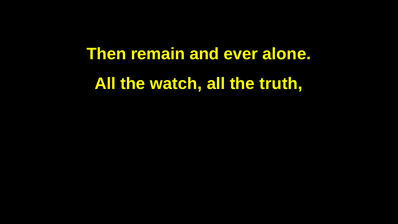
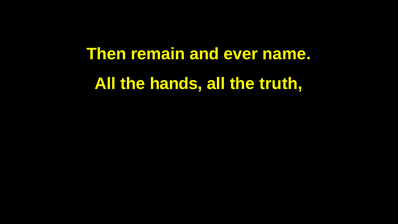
alone: alone -> name (287, 54)
watch: watch -> hands (176, 84)
